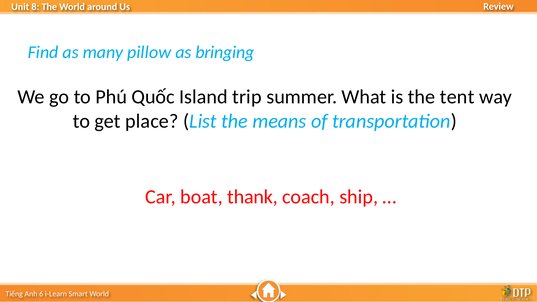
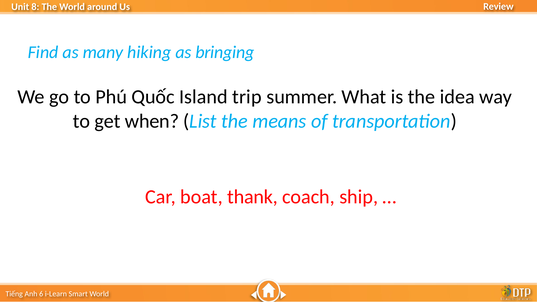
pillow: pillow -> hiking (149, 52)
tent: tent -> idea (457, 97)
place: place -> when (152, 121)
